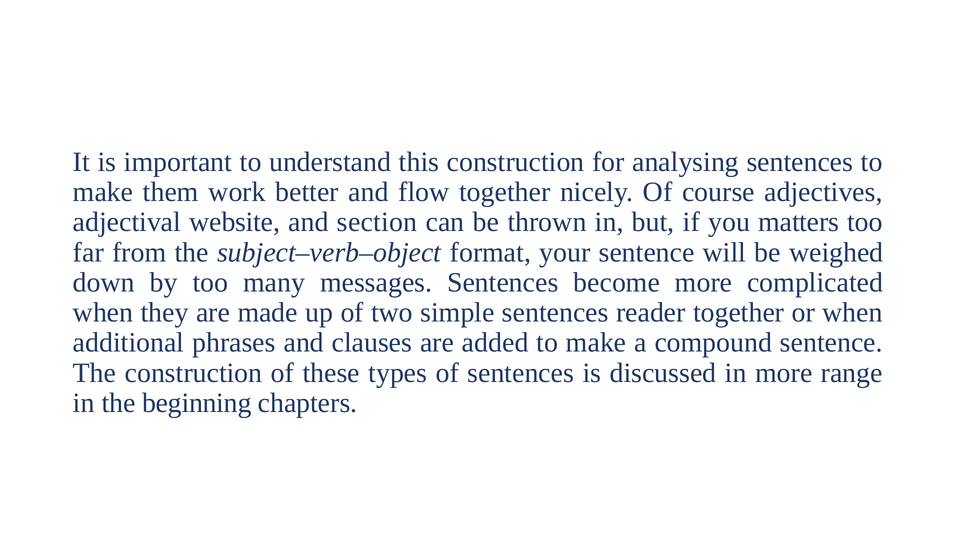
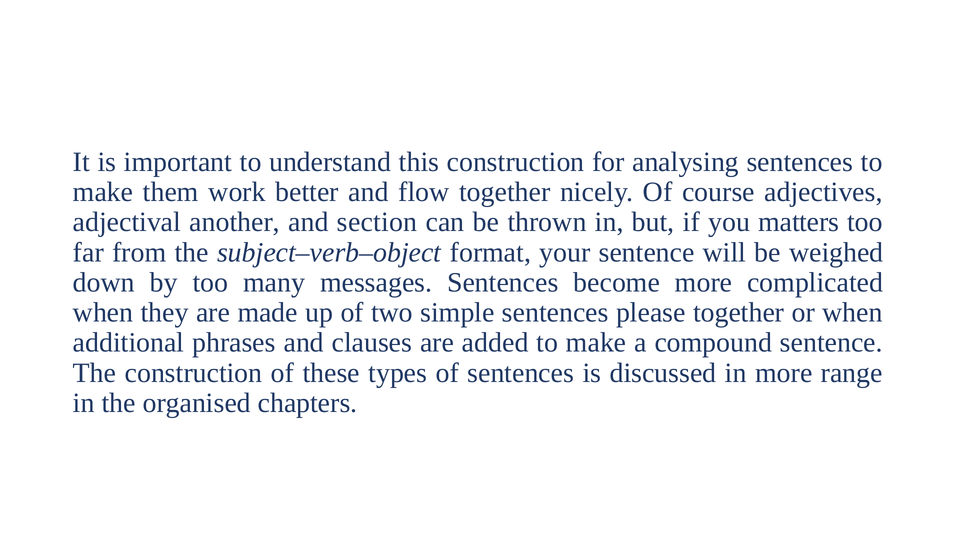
website: website -> another (235, 222)
reader: reader -> please (651, 312)
beginning: beginning -> organised (197, 403)
